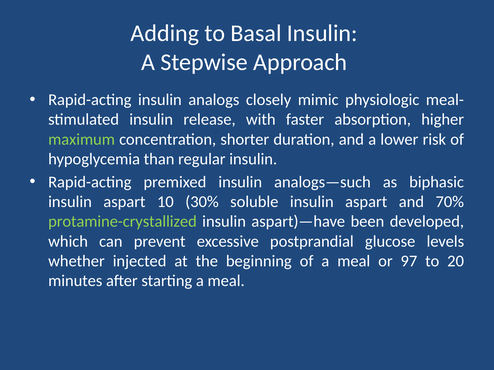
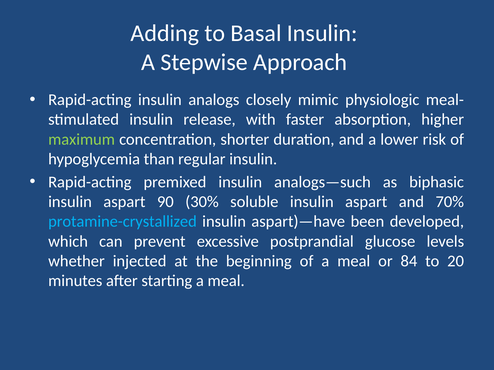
10: 10 -> 90 (165, 202)
protamine-crystallized colour: light green -> light blue (122, 222)
97: 97 -> 84 (409, 261)
